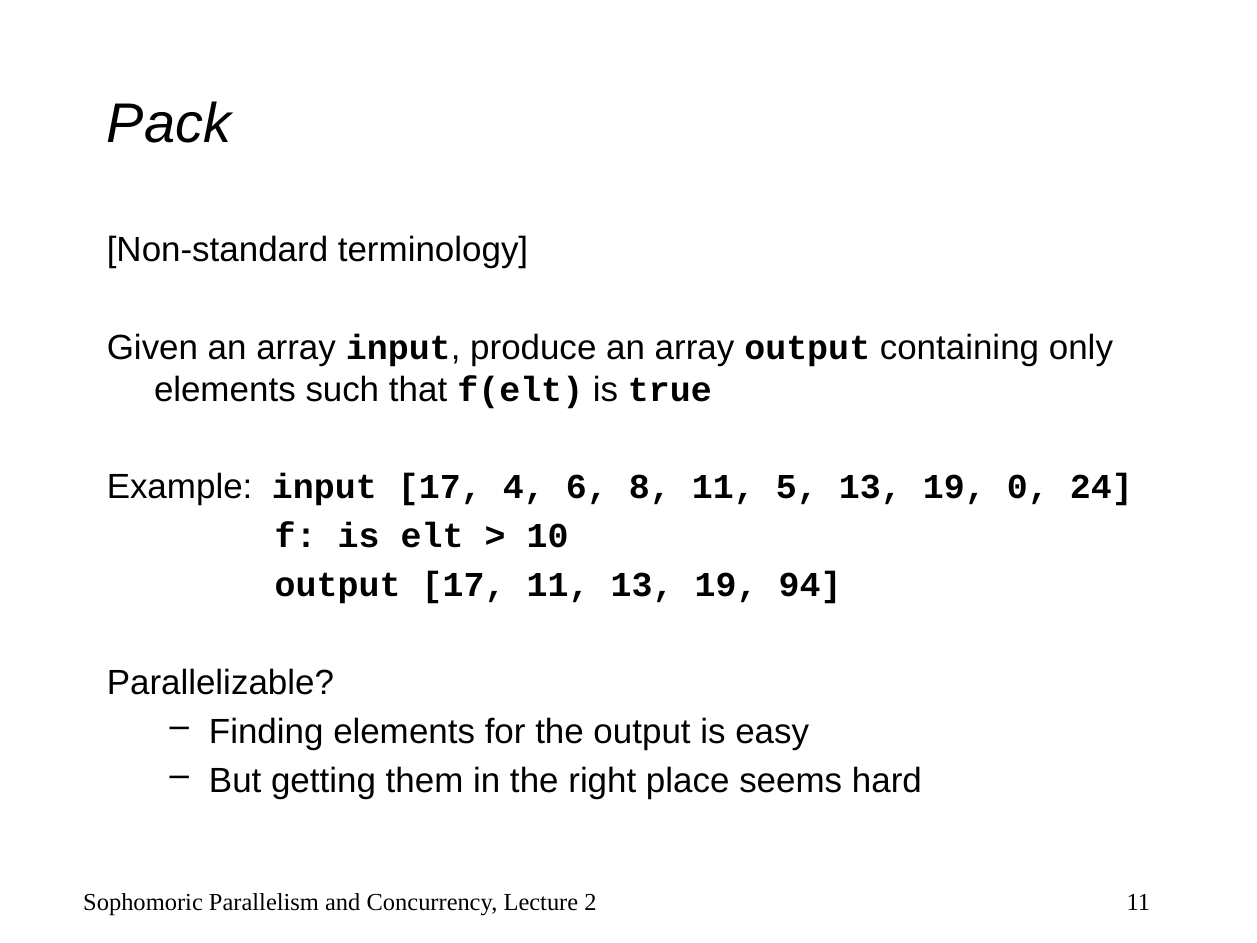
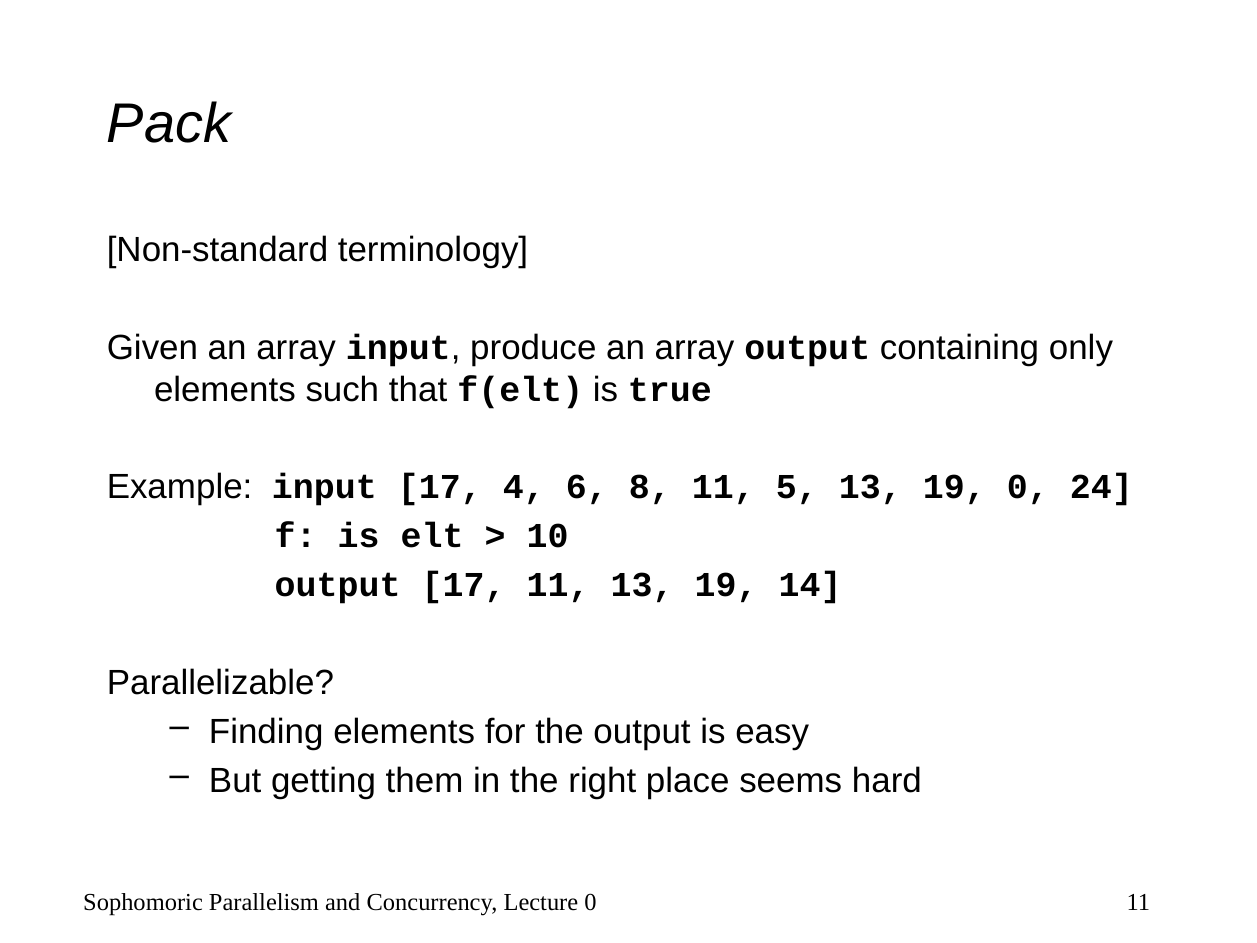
94: 94 -> 14 (810, 585)
Lecture 2: 2 -> 0 (590, 903)
